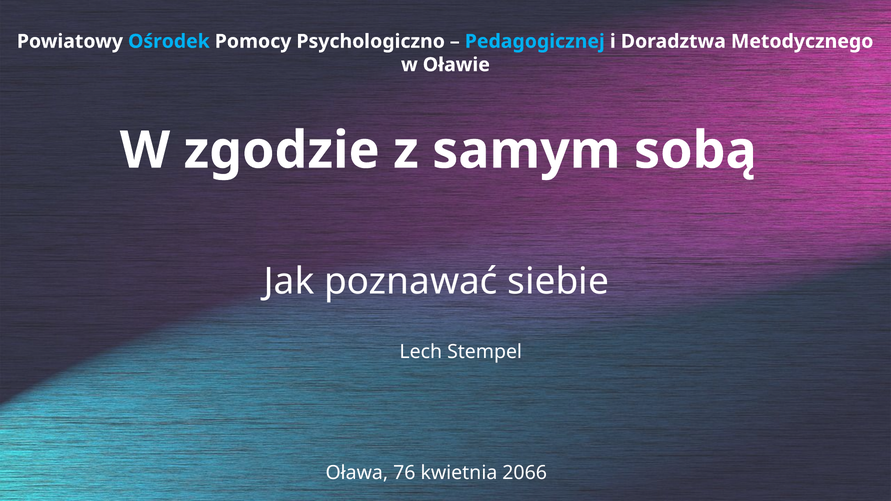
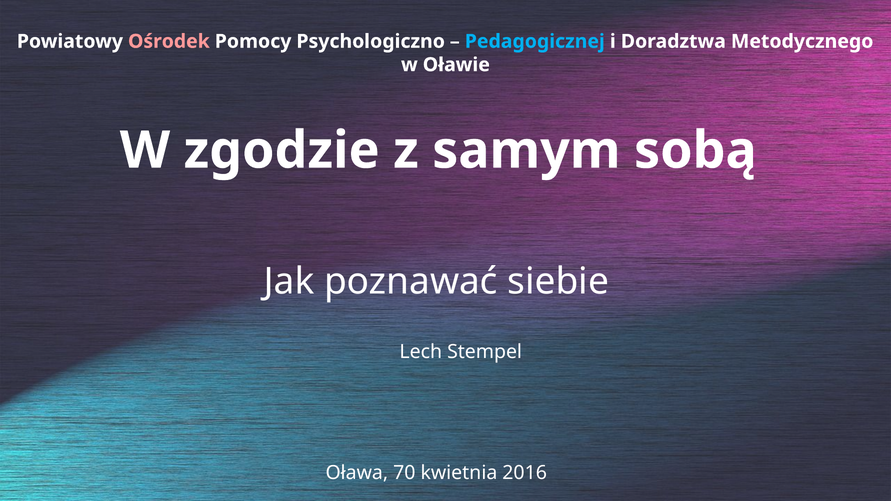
Ośrodek colour: light blue -> pink (169, 41)
76: 76 -> 70 (404, 473)
2066: 2066 -> 2016 (525, 473)
